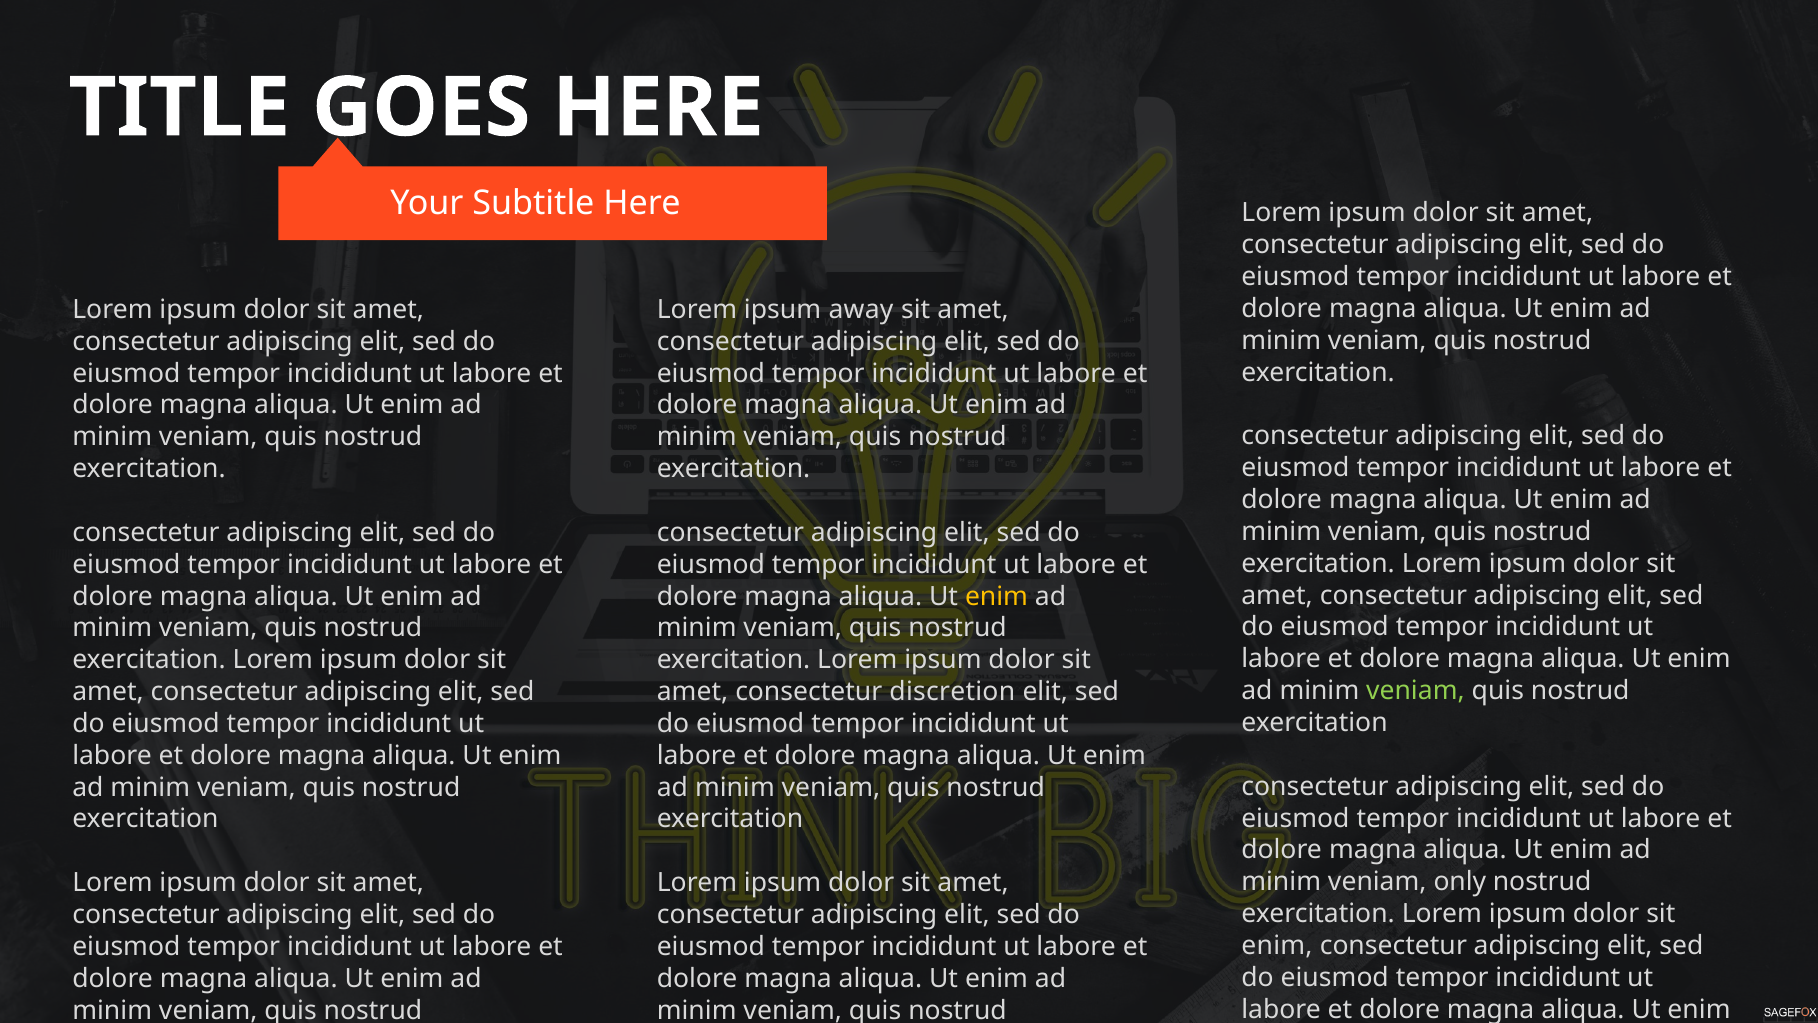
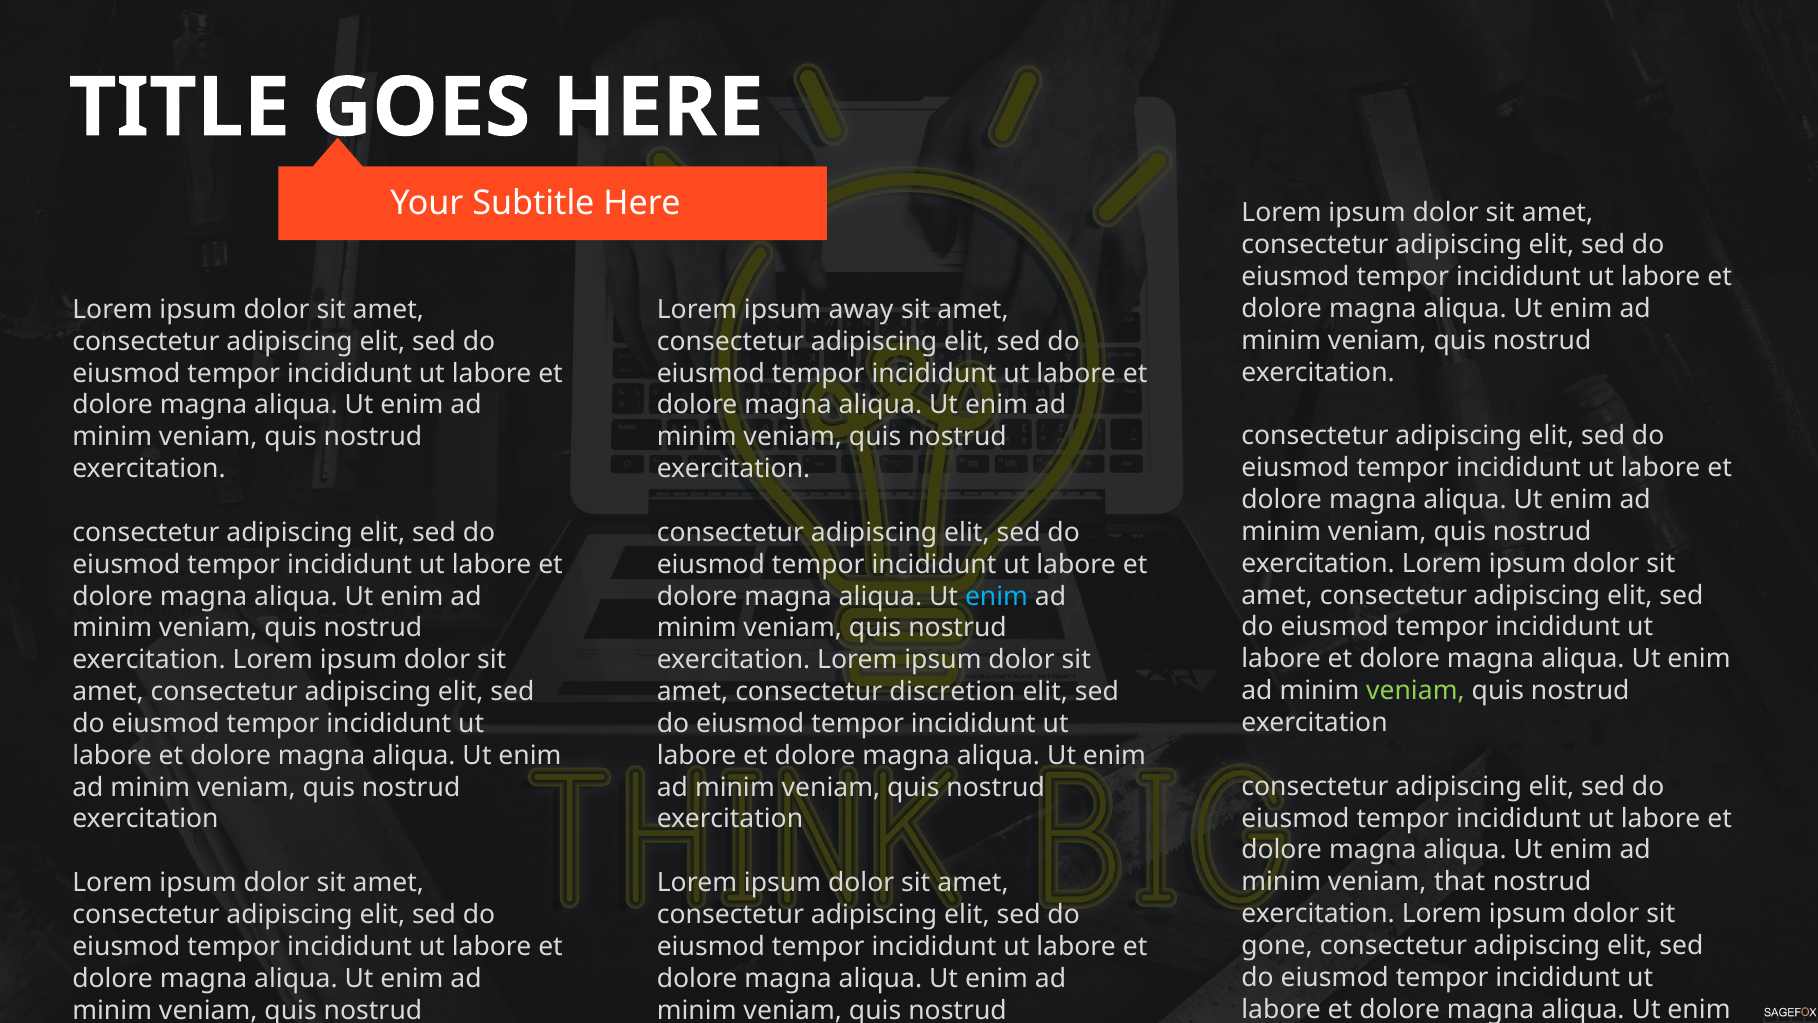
enim colour: yellow -> light blue (996, 596)
only: only -> that (1460, 882)
enim: enim -> gone (1277, 945)
